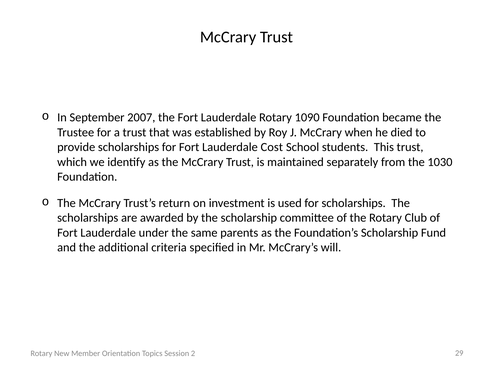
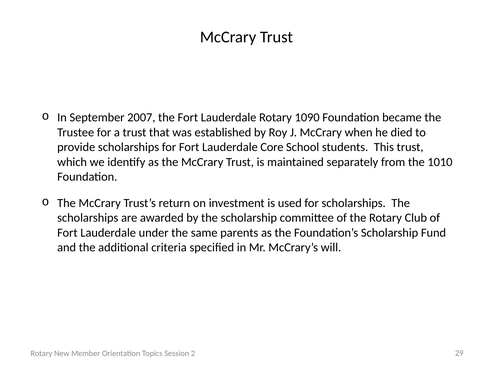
Cost: Cost -> Core (272, 147)
1030: 1030 -> 1010 (440, 162)
